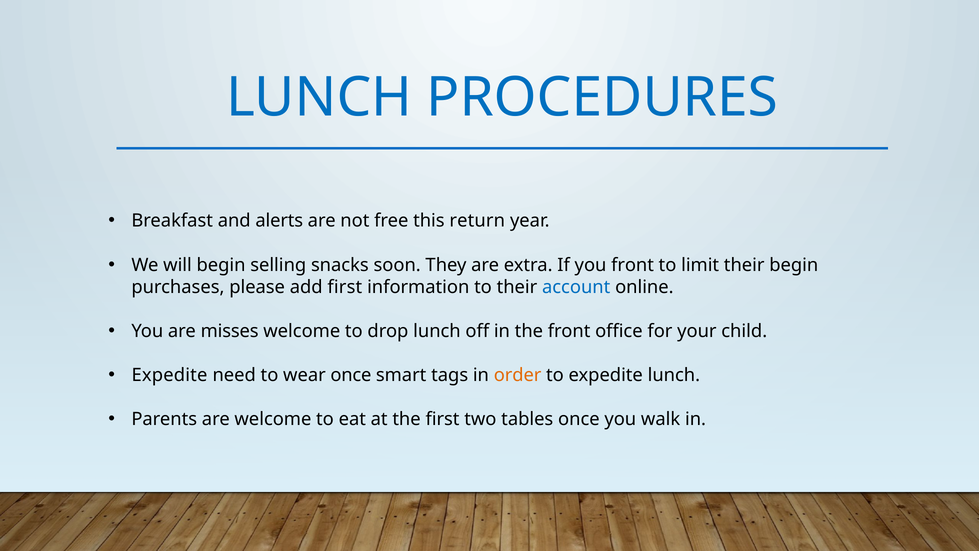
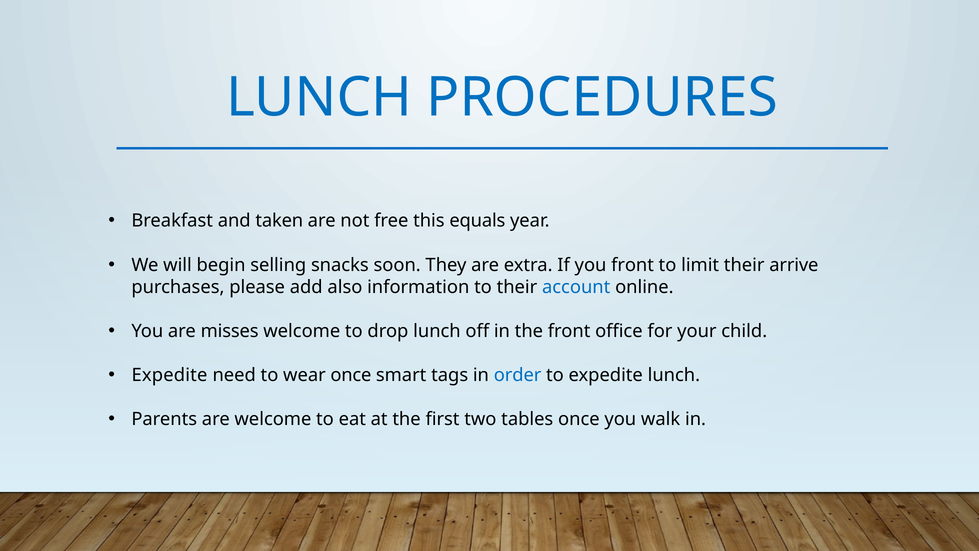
alerts: alerts -> taken (279, 221)
return: return -> equals (477, 221)
their begin: begin -> arrive (794, 265)
add first: first -> also (345, 287)
order colour: orange -> blue (518, 375)
